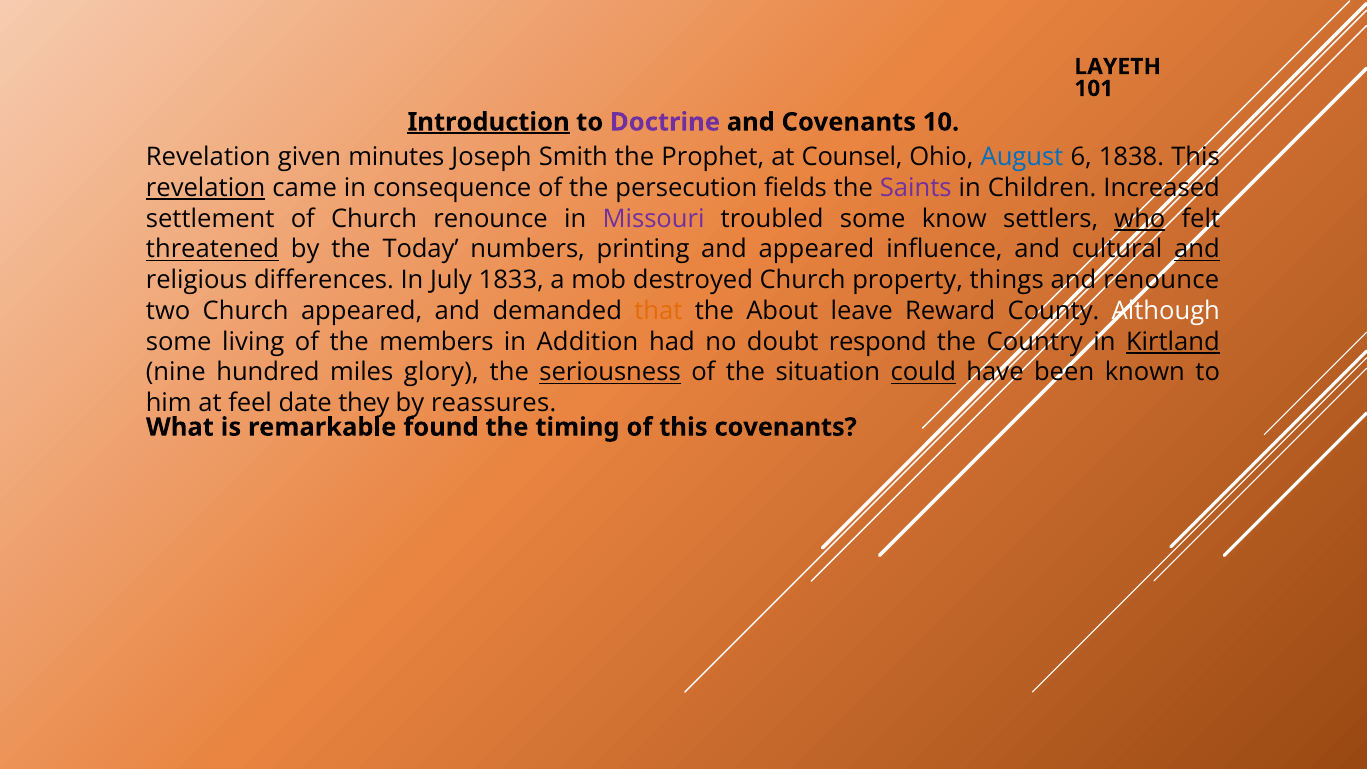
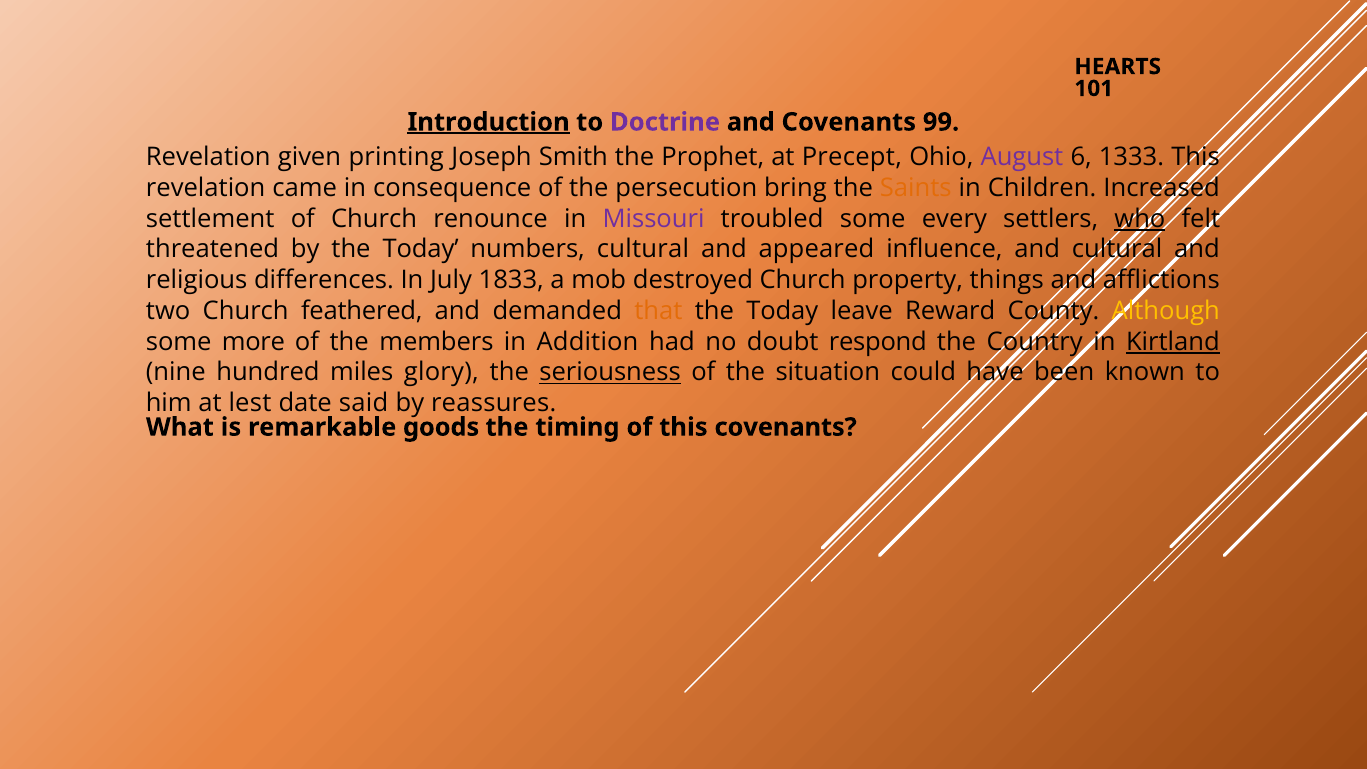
LAYETH: LAYETH -> HEARTS (1118, 67)
10: 10 -> 99 (941, 122)
minutes: minutes -> printing (396, 157)
Counsel: Counsel -> Precept (852, 157)
August colour: blue -> purple (1022, 157)
1838: 1838 -> 1333 (1131, 157)
revelation underline: present -> none (206, 188)
fields: fields -> bring (795, 188)
Saints colour: purple -> orange (916, 188)
know: know -> every (954, 219)
threatened underline: present -> none (213, 249)
numbers printing: printing -> cultural (643, 249)
and underline: present -> none (1197, 249)
and renounce: renounce -> afflictions (1161, 280)
Church appeared: appeared -> feathered (362, 311)
About: About -> Today (782, 311)
Although colour: white -> yellow (1166, 311)
living: living -> more (253, 342)
could underline: present -> none (923, 372)
feel: feel -> lest (250, 403)
they: they -> said (364, 403)
found: found -> goods (441, 427)
